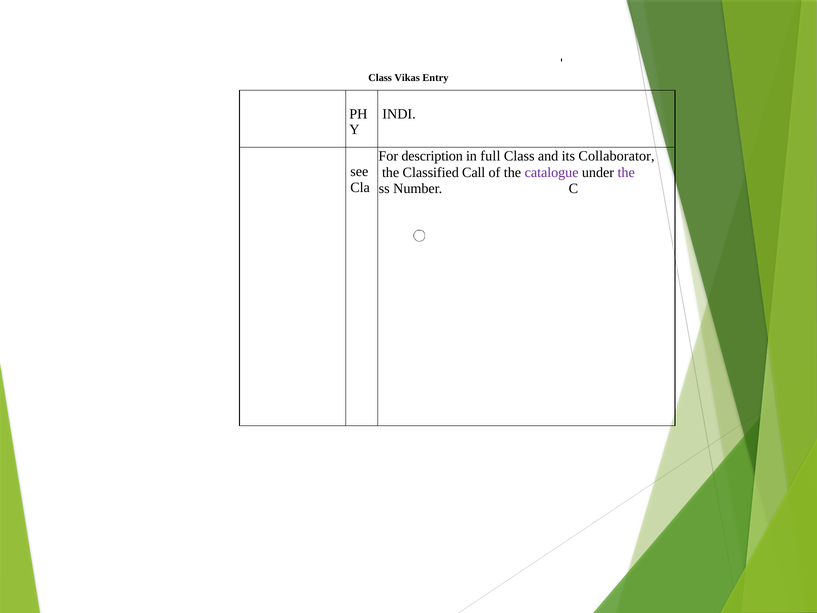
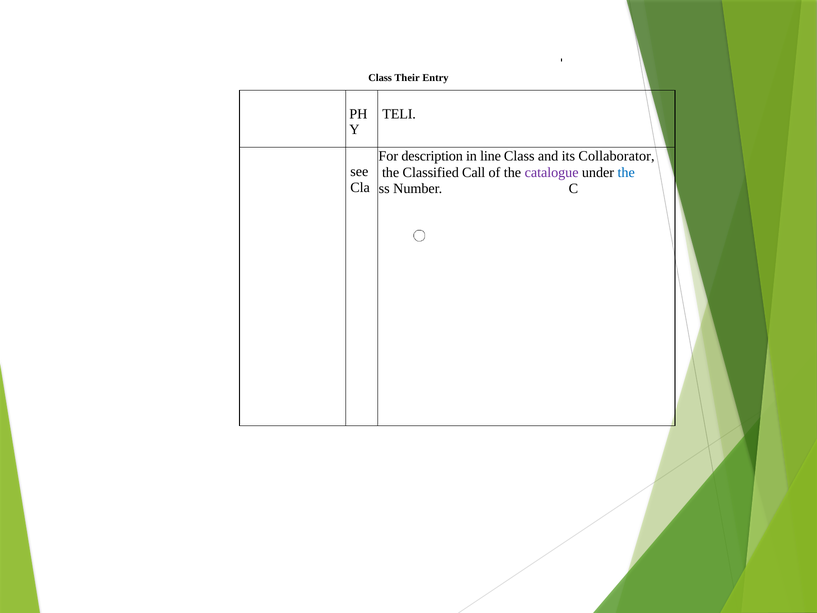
Vikas: Vikas -> Their (407, 78)
INDI: INDI -> TELI (399, 114)
full: full -> line (491, 156)
the colour: purple -> blue (626, 172)
